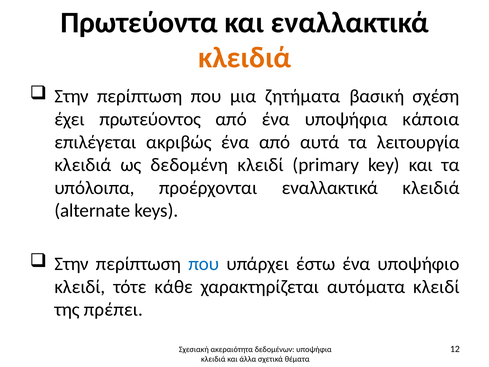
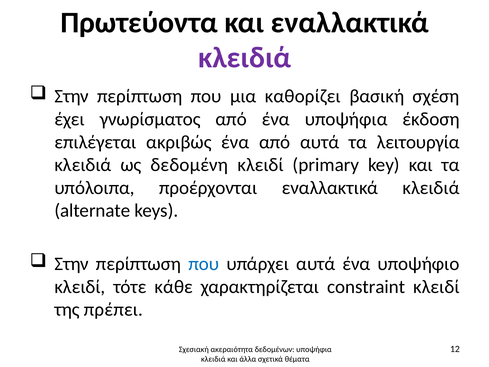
κλειδιά colour: orange -> purple (245, 58)
ζητήματα: ζητήματα -> καθορίζει (303, 96)
πρωτεύοντος: πρωτεύοντος -> γνωρίσματος (150, 119)
κάποια: κάποια -> έκδοση (431, 119)
υπάρχει έστω: έστω -> αυτά (316, 264)
αυτόματα: αυτόματα -> constraint (366, 287)
